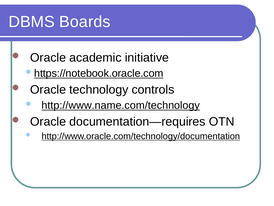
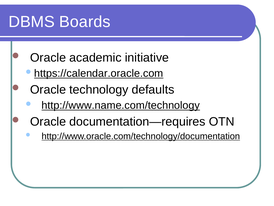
https://notebook.oracle.com: https://notebook.oracle.com -> https://calendar.oracle.com (99, 73)
controls: controls -> defaults (153, 89)
